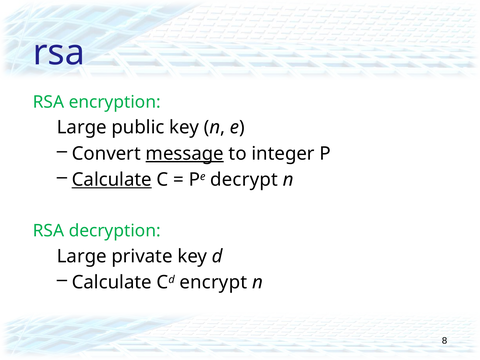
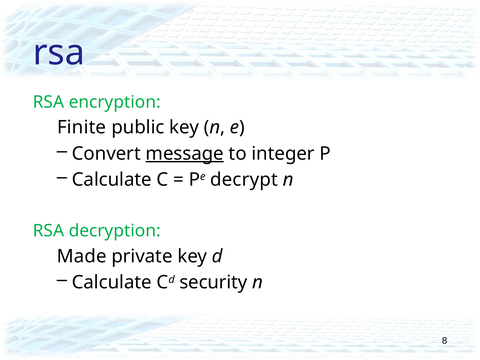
Large: Large -> Finite (82, 127)
Calculate underline: present -> none (112, 180)
Large: Large -> Made (82, 256)
encrypt: encrypt -> security (213, 282)
